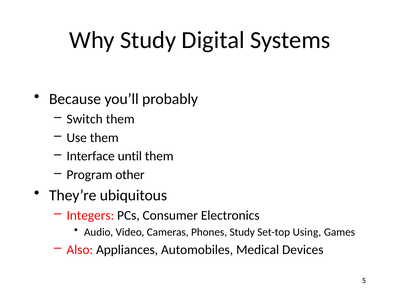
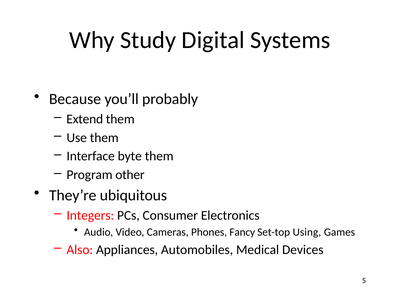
Switch: Switch -> Extend (85, 119)
until: until -> byte (130, 156)
Phones Study: Study -> Fancy (242, 232)
